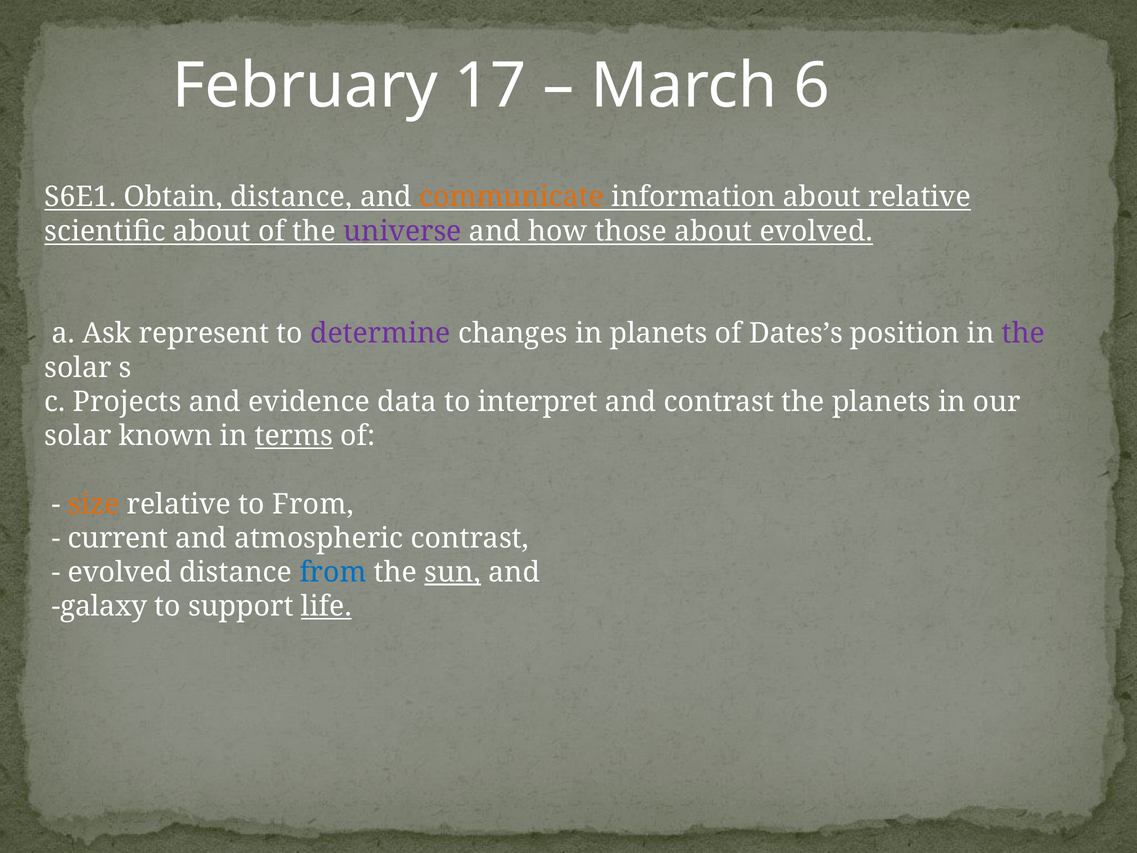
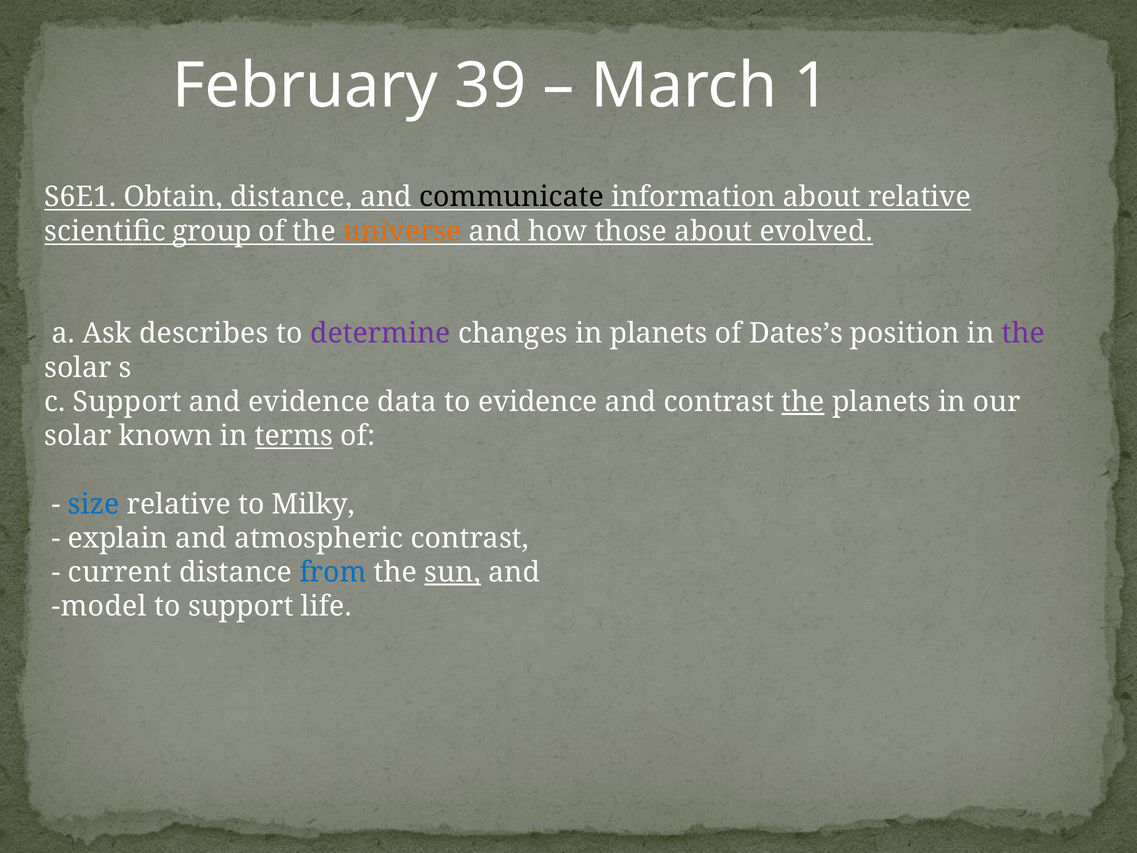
17: 17 -> 39 (490, 86)
6: 6 -> 1 (812, 86)
communicate colour: orange -> black (512, 197)
scientific about: about -> group (212, 231)
universe colour: purple -> orange (402, 231)
represent: represent -> describes (204, 333)
c Projects: Projects -> Support (127, 402)
to interpret: interpret -> evidence (538, 402)
the underline: none -> present (803, 402)
size colour: orange -> blue (94, 504)
to From: From -> Milky (313, 504)
current: current -> explain (118, 538)
evolved: evolved -> current (120, 572)
galaxy: galaxy -> model (99, 606)
life underline: present -> none (326, 606)
